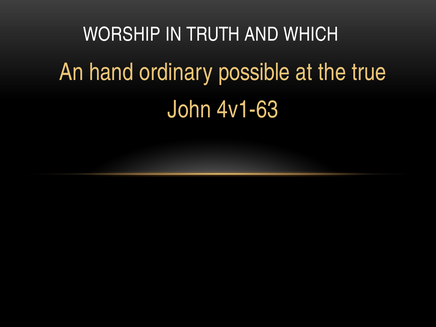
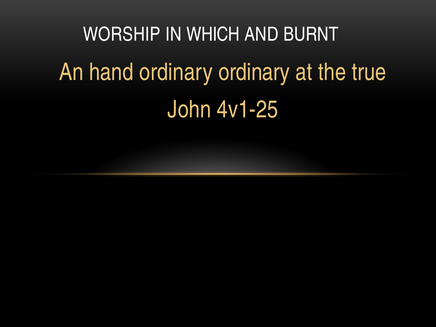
TRUTH: TRUTH -> WHICH (213, 34)
WHICH: WHICH -> BURNT (311, 34)
ordinary possible: possible -> ordinary (254, 72)
4v1-63: 4v1-63 -> 4v1-25 (248, 110)
